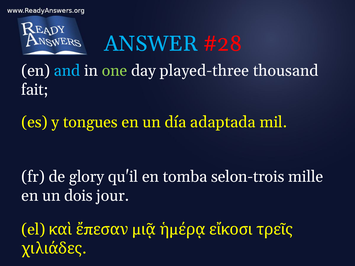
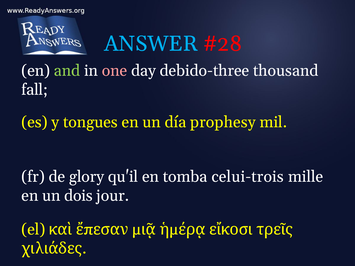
and colour: light blue -> light green (67, 71)
one colour: light green -> pink (115, 71)
played-three: played-three -> debido-three (204, 71)
fait: fait -> fall (35, 90)
adaptada: adaptada -> prophesy (223, 122)
selon-trois: selon-trois -> celui-trois (248, 177)
